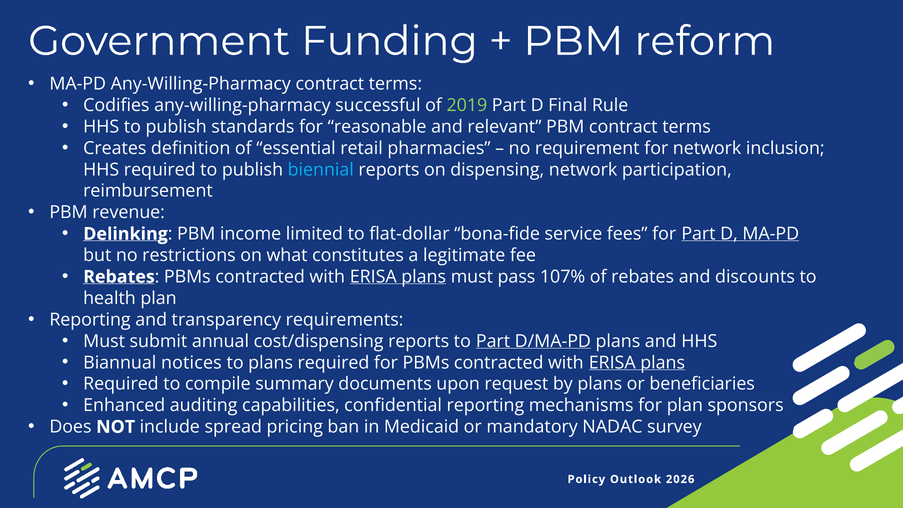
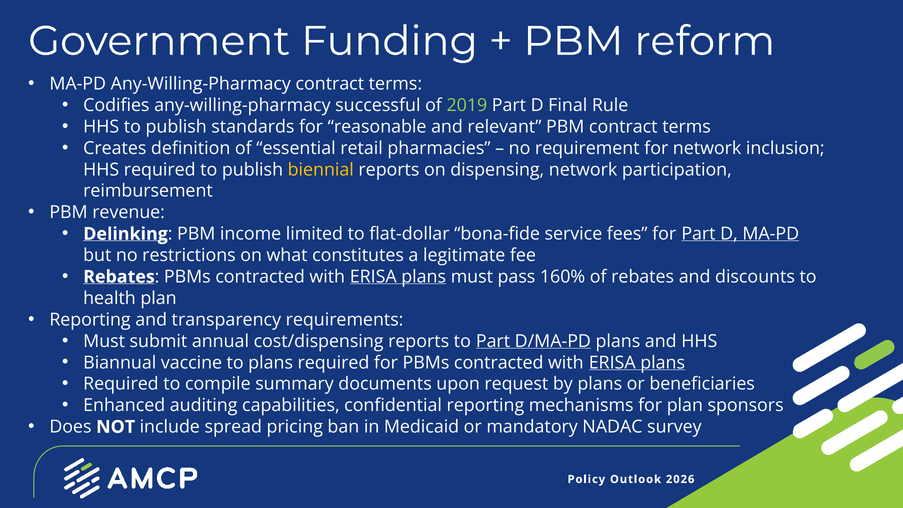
biennial colour: light blue -> yellow (321, 170)
107%: 107% -> 160% (563, 277)
notices: notices -> vaccine (191, 363)
